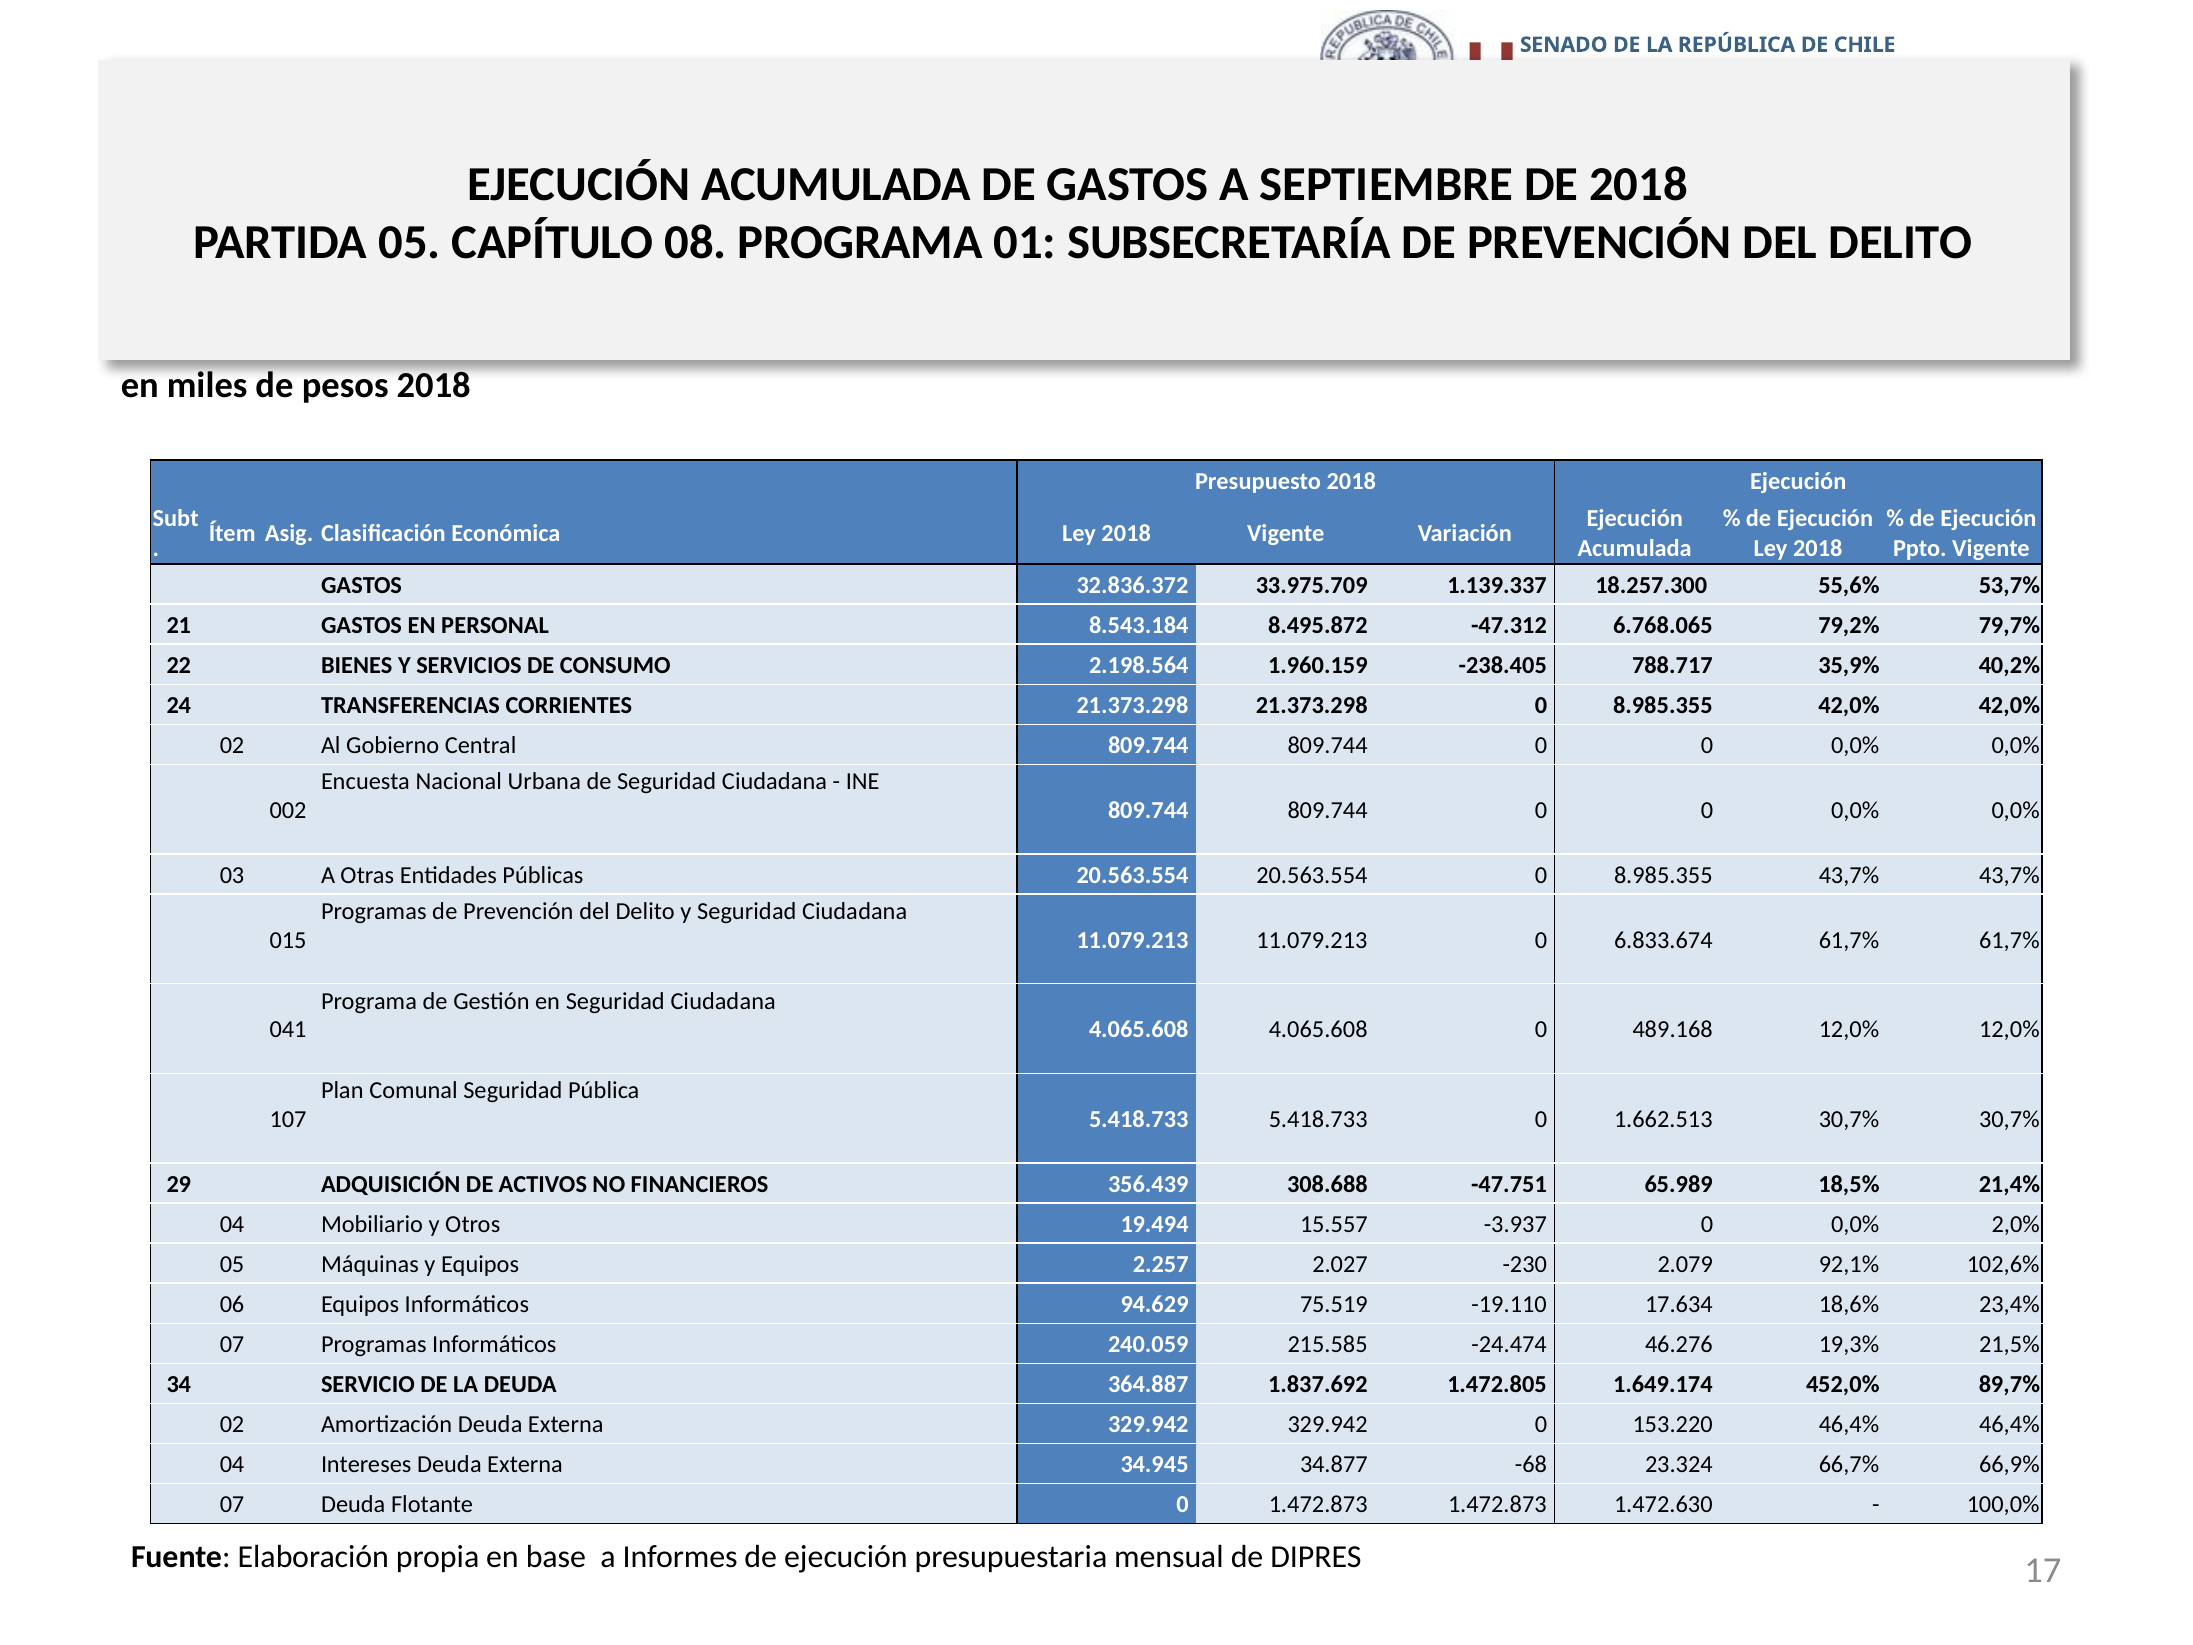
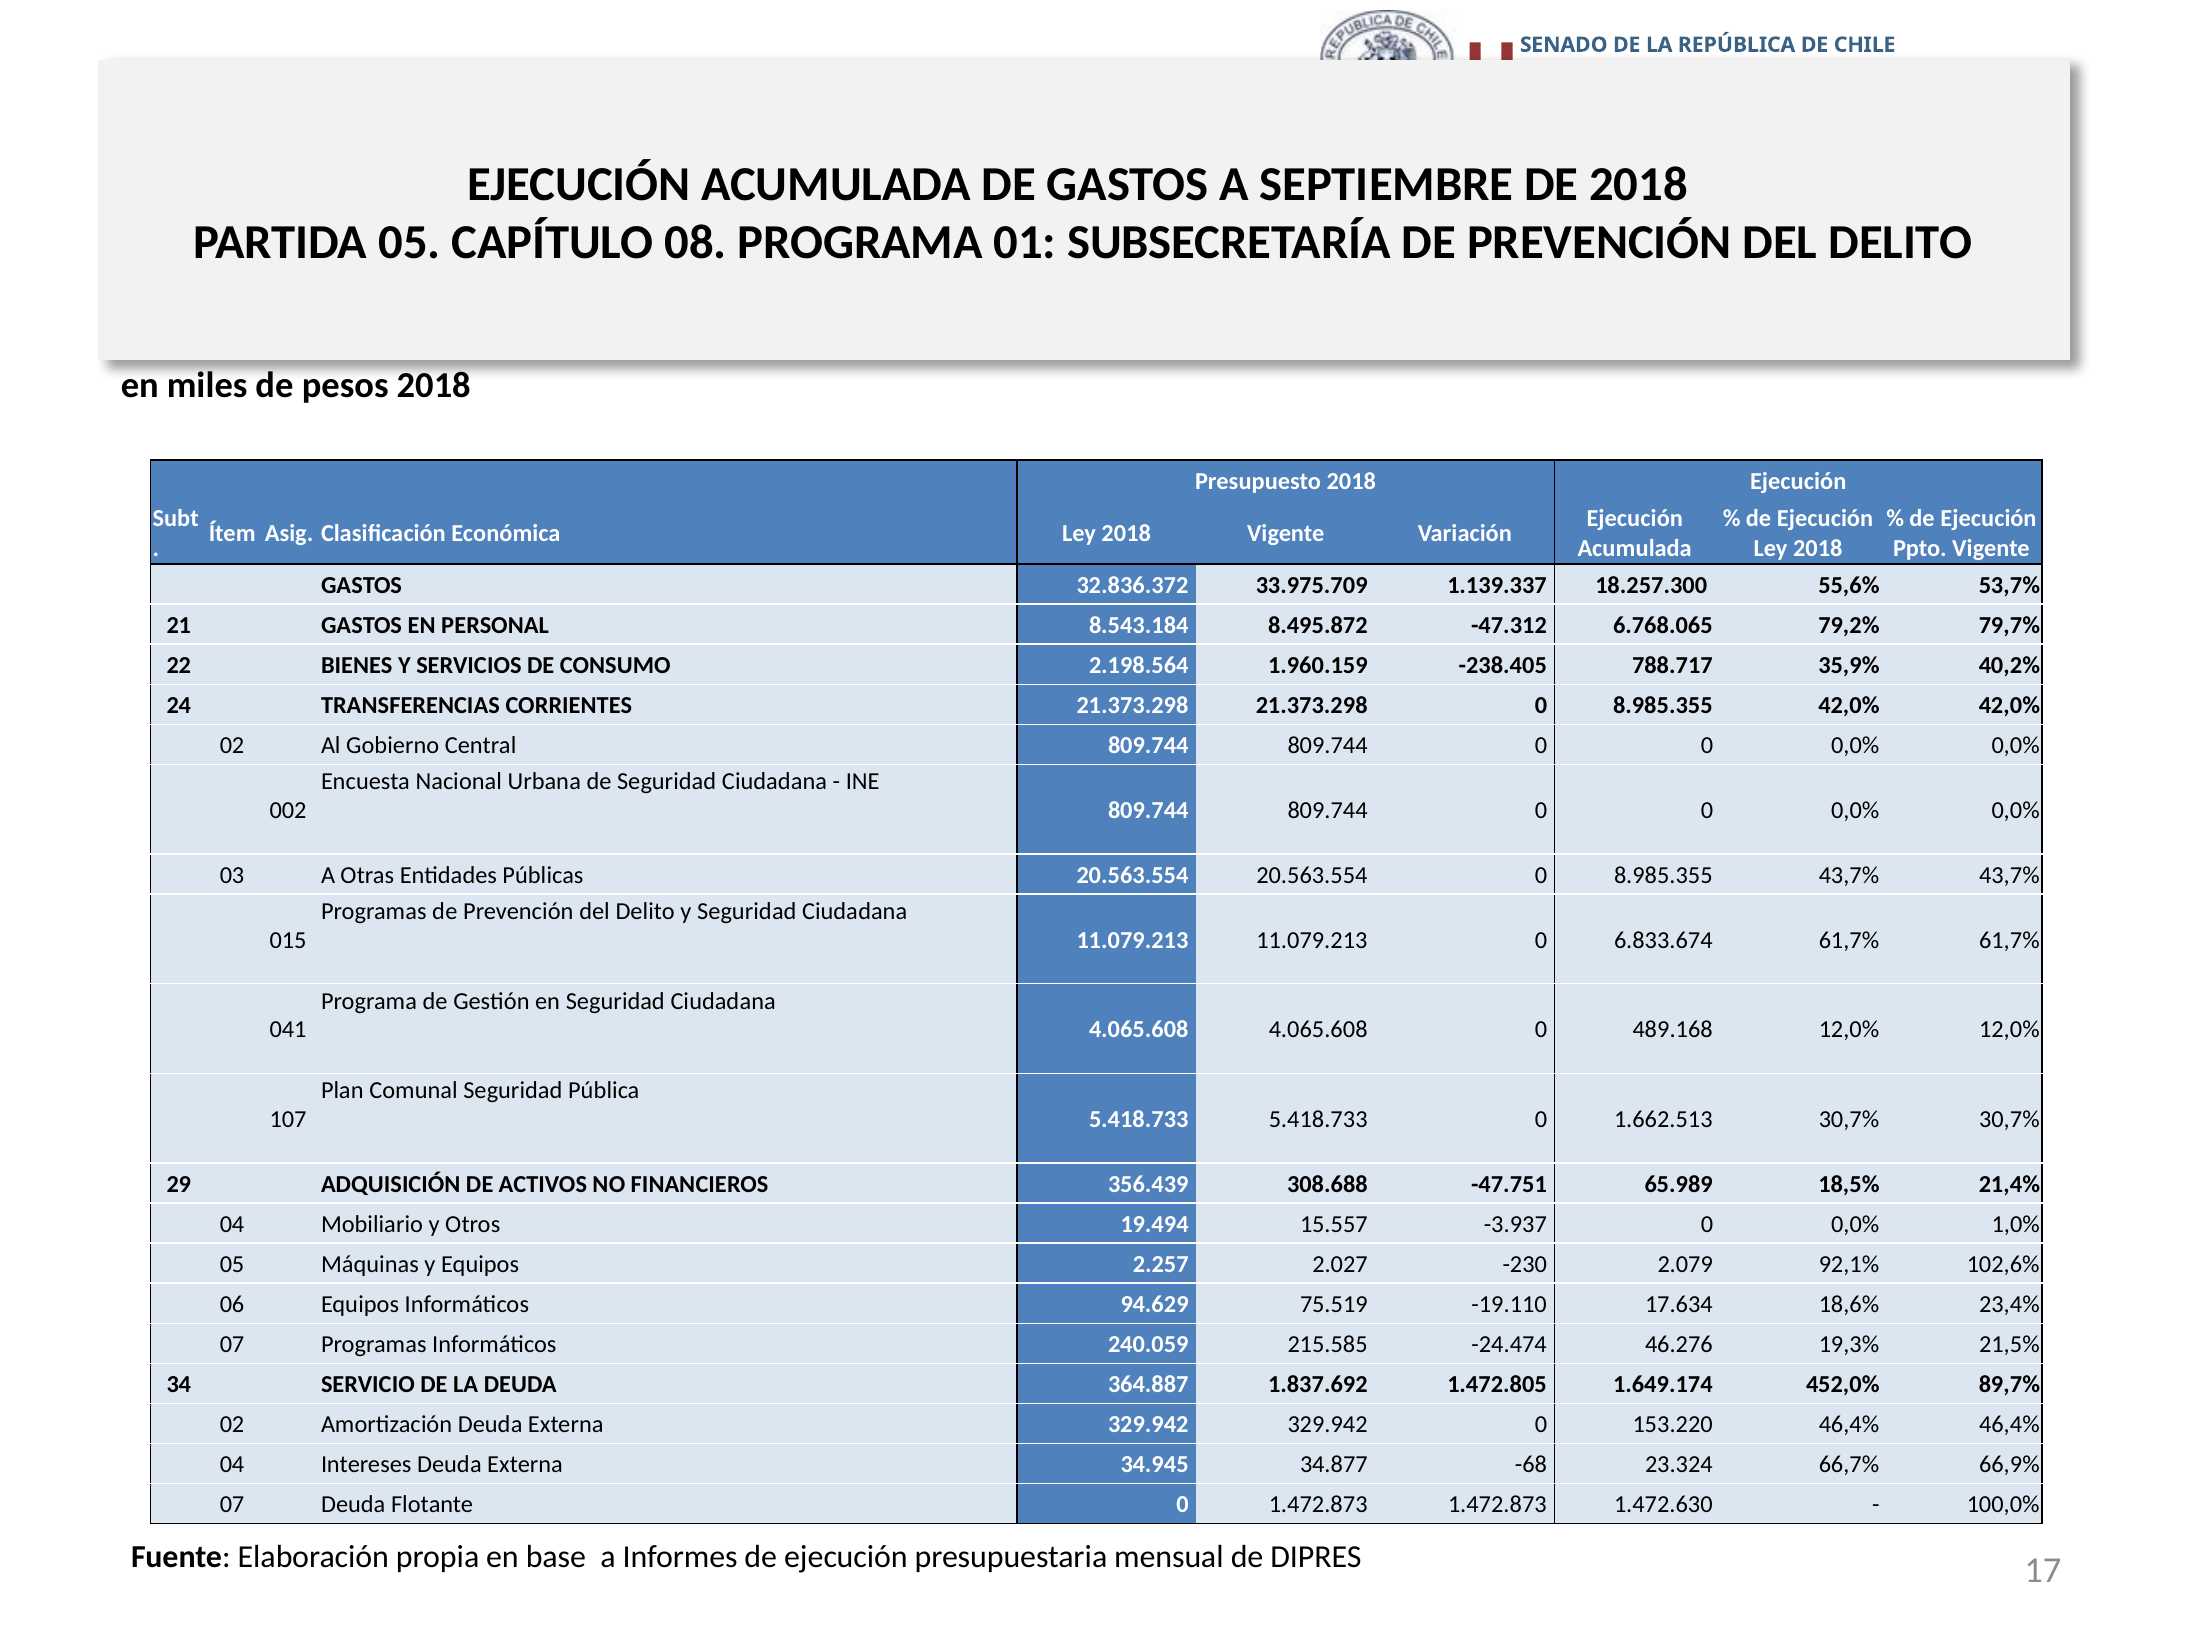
2,0%: 2,0% -> 1,0% (2016, 1224)
